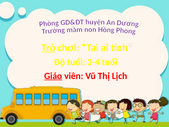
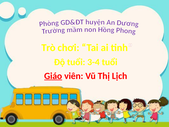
Trò underline: present -> none (48, 48)
